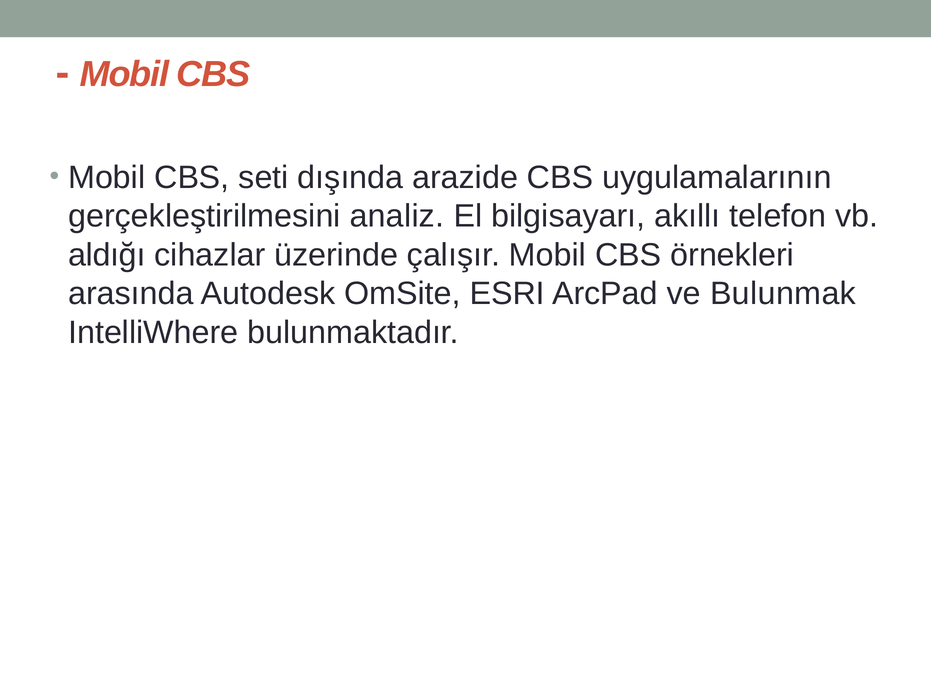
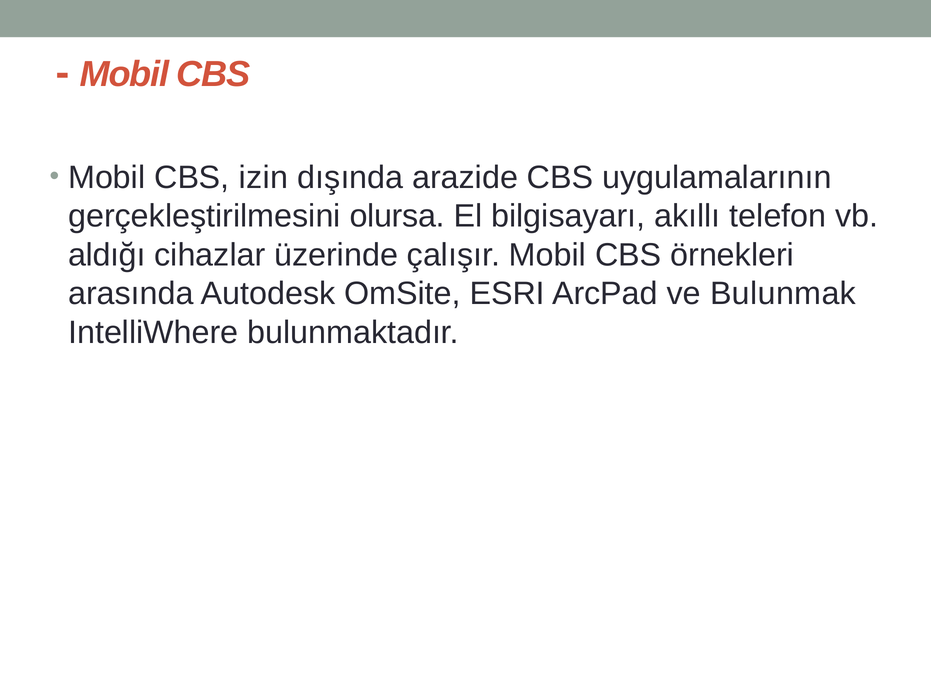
seti: seti -> izin (263, 177)
analiz: analiz -> olursa (397, 216)
